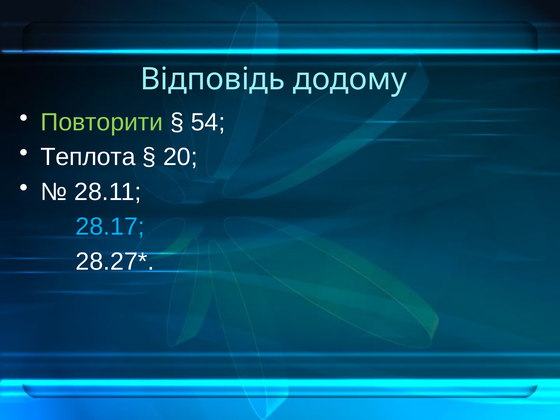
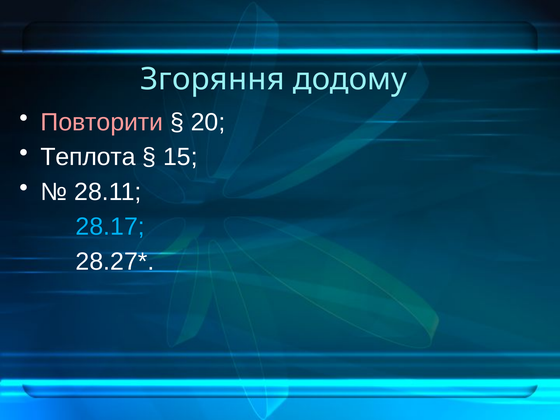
Відповідь: Відповідь -> Згоряння (212, 79)
Повторити colour: light green -> pink (102, 122)
54: 54 -> 20 (208, 122)
20: 20 -> 15 (180, 157)
